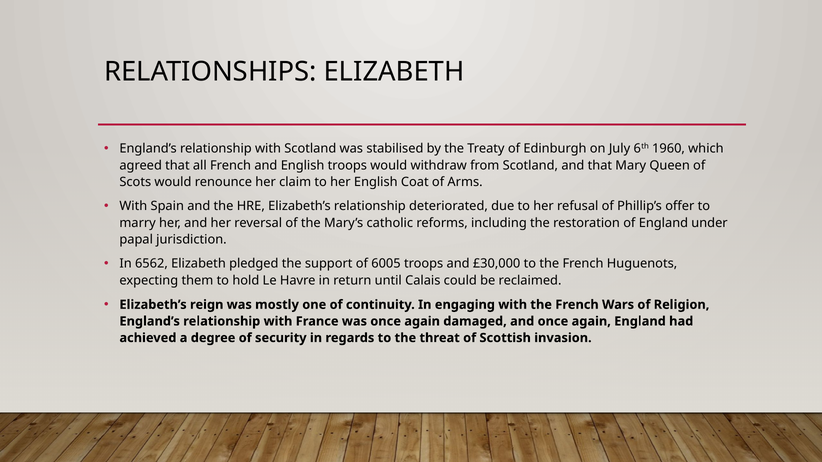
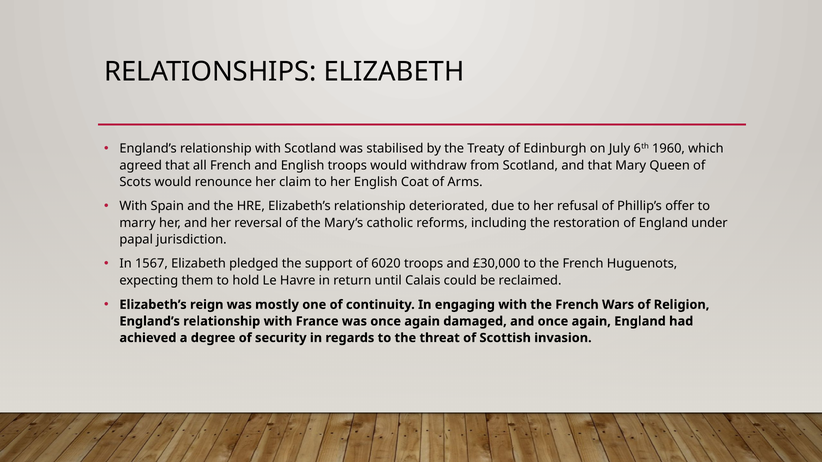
6562: 6562 -> 1567 (151, 264)
6005: 6005 -> 6020 (386, 264)
